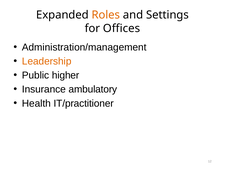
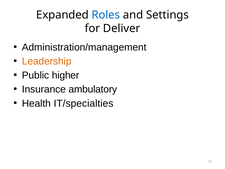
Roles colour: orange -> blue (106, 15)
Offices: Offices -> Deliver (122, 28)
IT/practitioner: IT/practitioner -> IT/specialties (84, 103)
